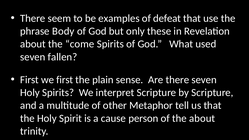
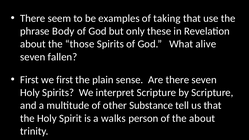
defeat: defeat -> taking (167, 18)
come: come -> those (80, 44)
used: used -> alive (206, 44)
Metaphor: Metaphor -> Substance (151, 105)
cause: cause -> walks (113, 118)
